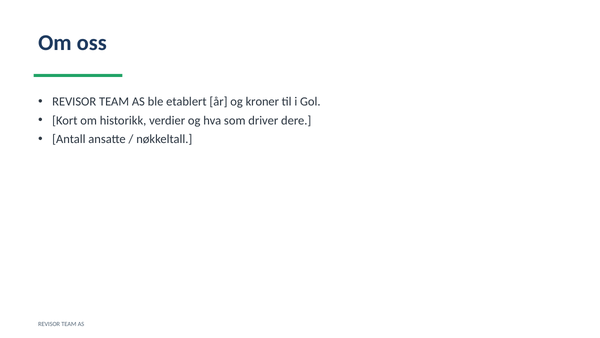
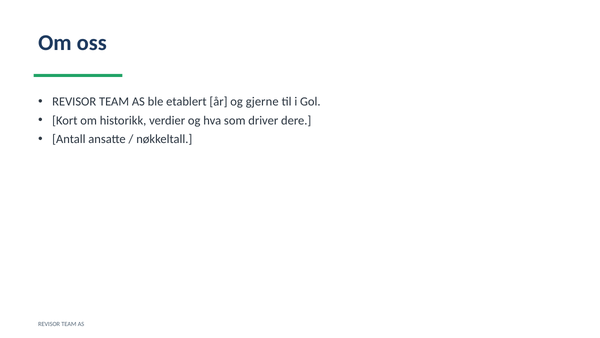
kroner: kroner -> gjerne (262, 102)
